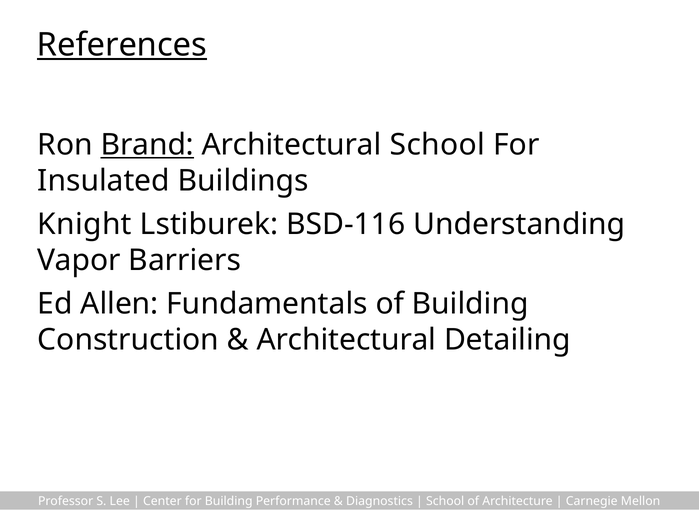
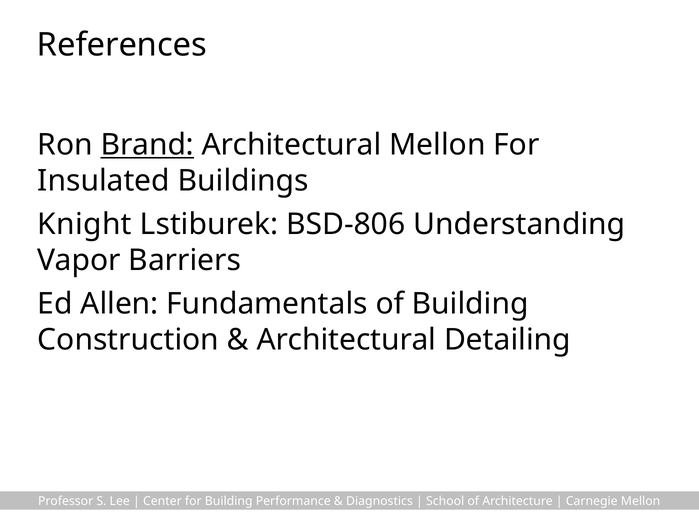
References underline: present -> none (122, 45)
Architectural School: School -> Mellon (437, 145)
BSD-116: BSD-116 -> BSD-806 (346, 225)
